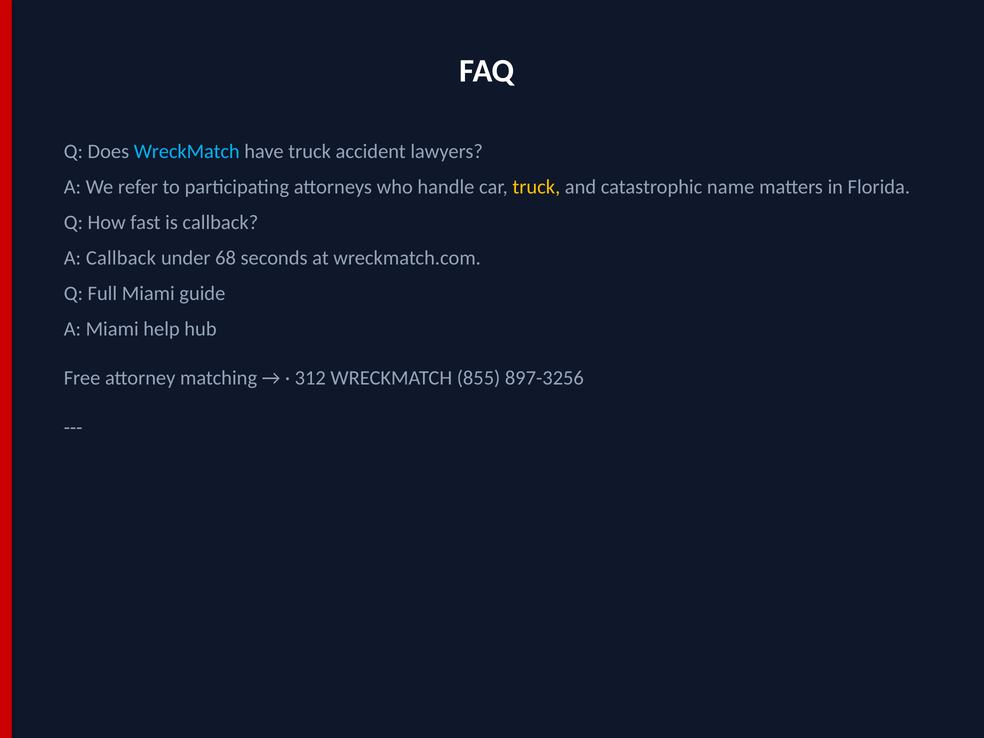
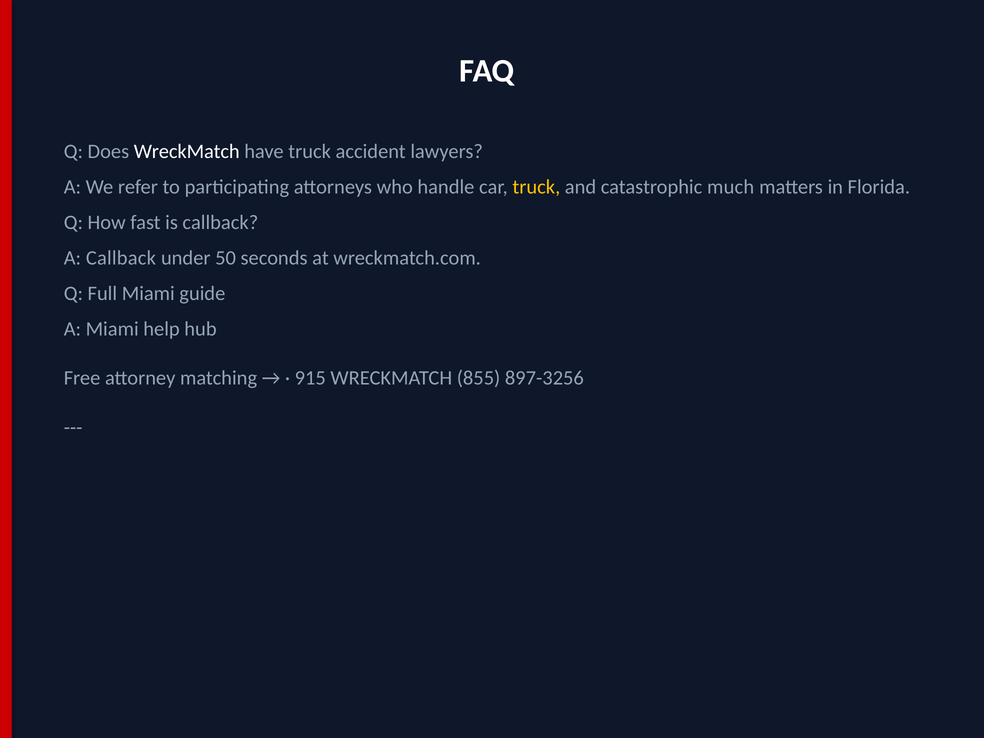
WreckMatch colour: light blue -> white (187, 151)
name: name -> much (731, 187)
68: 68 -> 50 (226, 258)
312: 312 -> 915 (310, 378)
